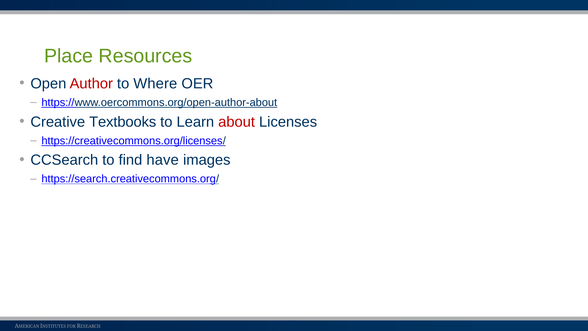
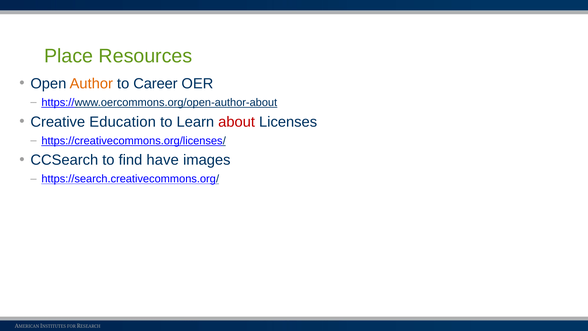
Author colour: red -> orange (91, 84)
Where: Where -> Career (155, 84)
Textbooks: Textbooks -> Education (123, 122)
